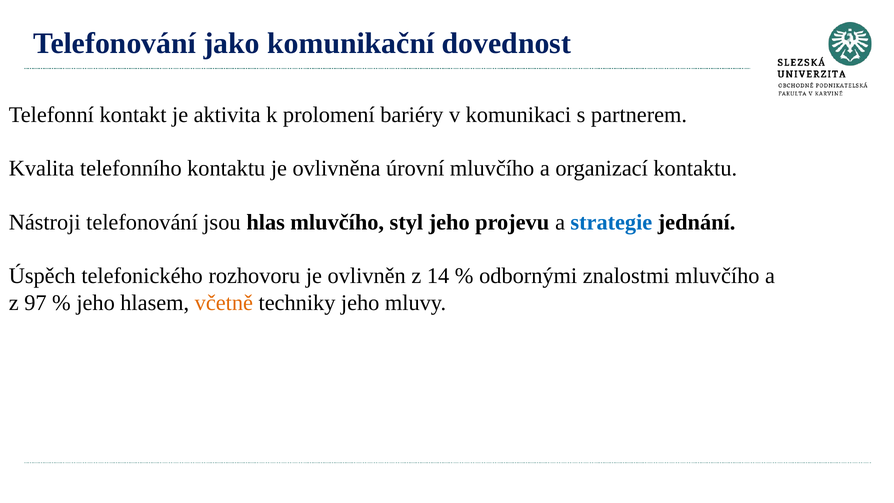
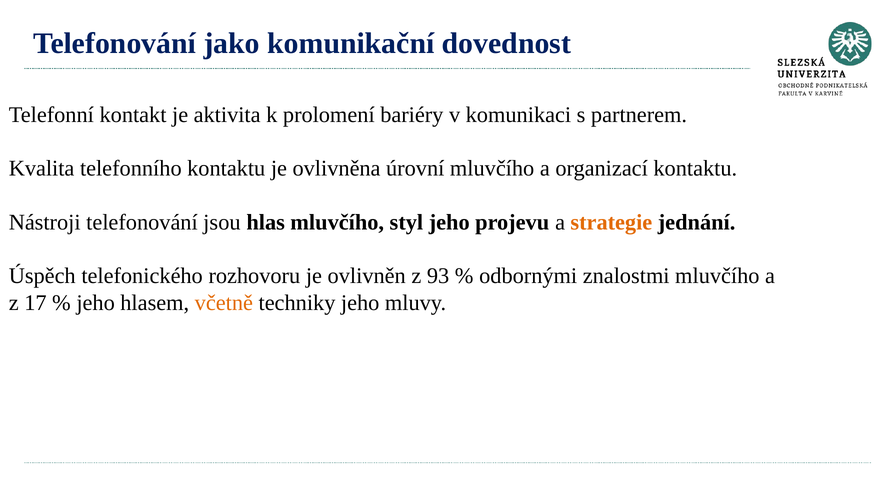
strategie colour: blue -> orange (611, 222)
14: 14 -> 93 (438, 276)
97: 97 -> 17 (35, 303)
